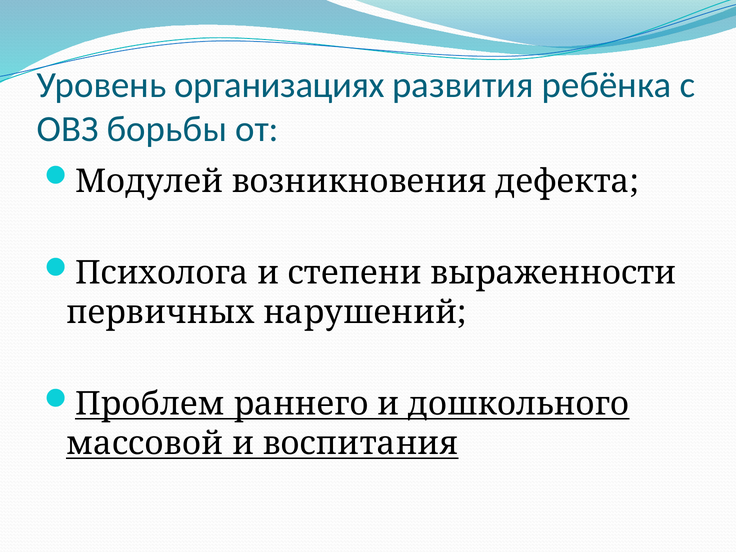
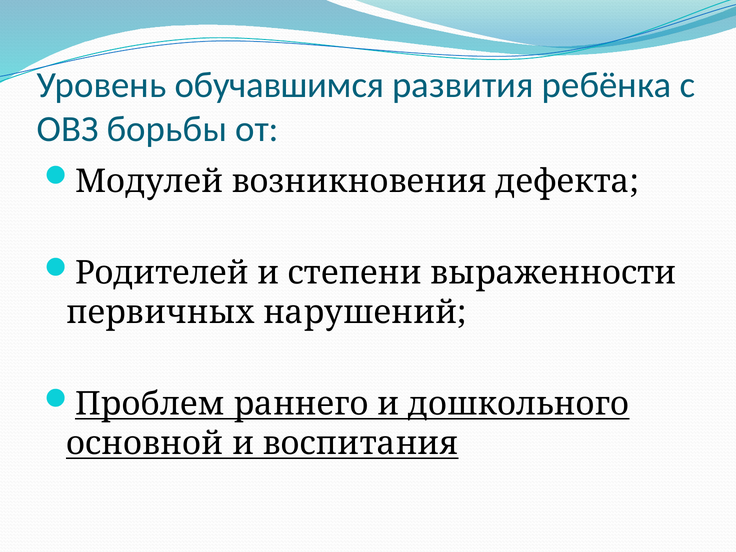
организациях: организациях -> обучавшимся (279, 85)
Психолога: Психолога -> Родителей (162, 273)
массовой: массовой -> основной (145, 443)
